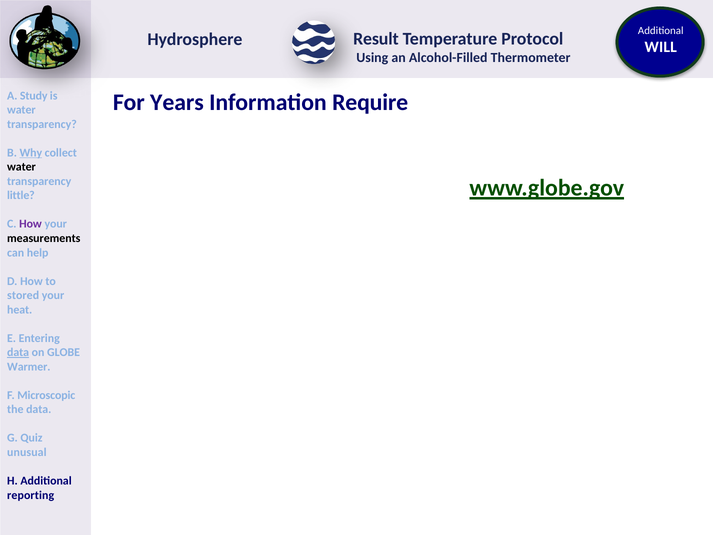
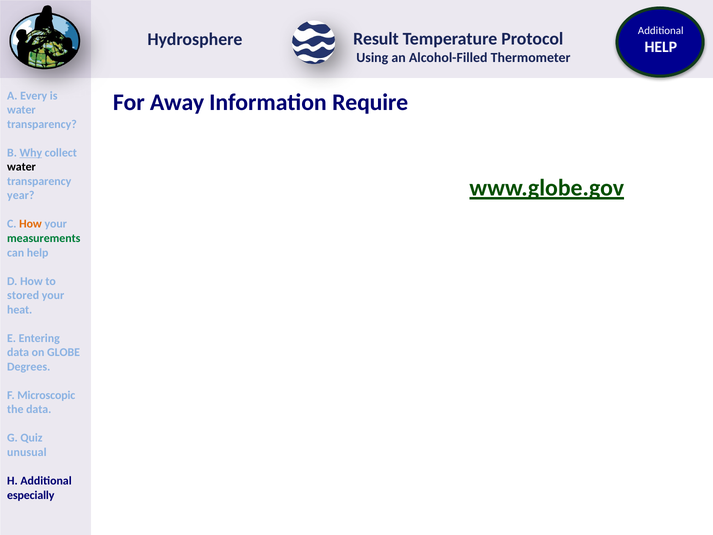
WILL: WILL -> HELP (661, 47)
Study: Study -> Every (34, 96)
Years: Years -> Away (177, 102)
little: little -> year (21, 195)
How colour: purple -> orange (31, 224)
measurements colour: black -> green (44, 238)
data underline: present -> none (18, 352)
Warmer: Warmer -> Degrees (29, 367)
reporting: reporting -> especially (31, 495)
